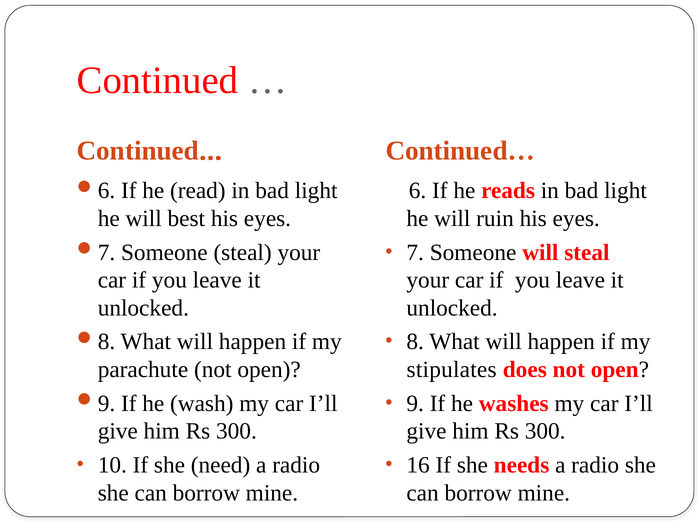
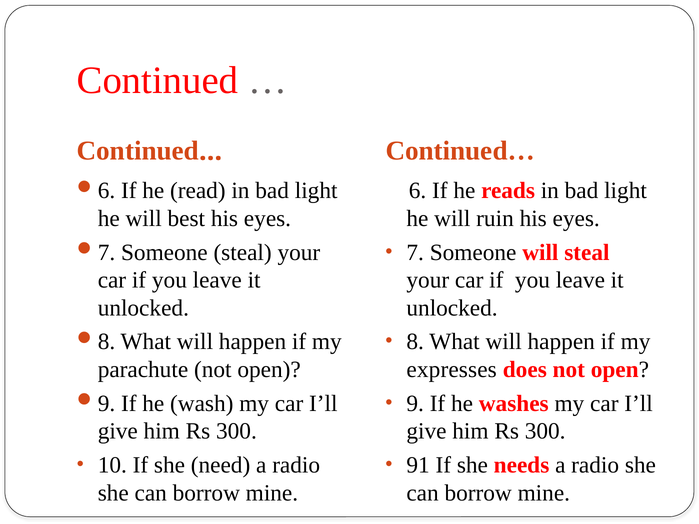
stipulates: stipulates -> expresses (452, 370)
16: 16 -> 91 (418, 465)
